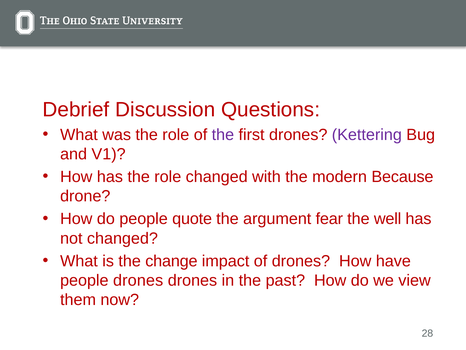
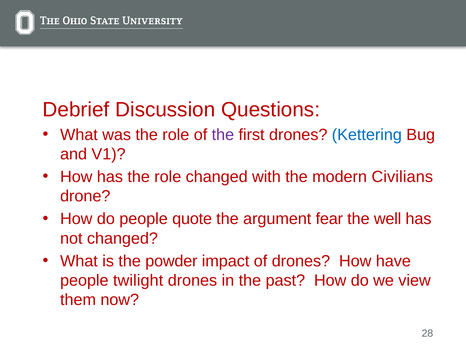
Kettering colour: purple -> blue (367, 134)
Because: Because -> Civilians (402, 177)
change: change -> powder (171, 261)
people drones: drones -> twilight (138, 280)
